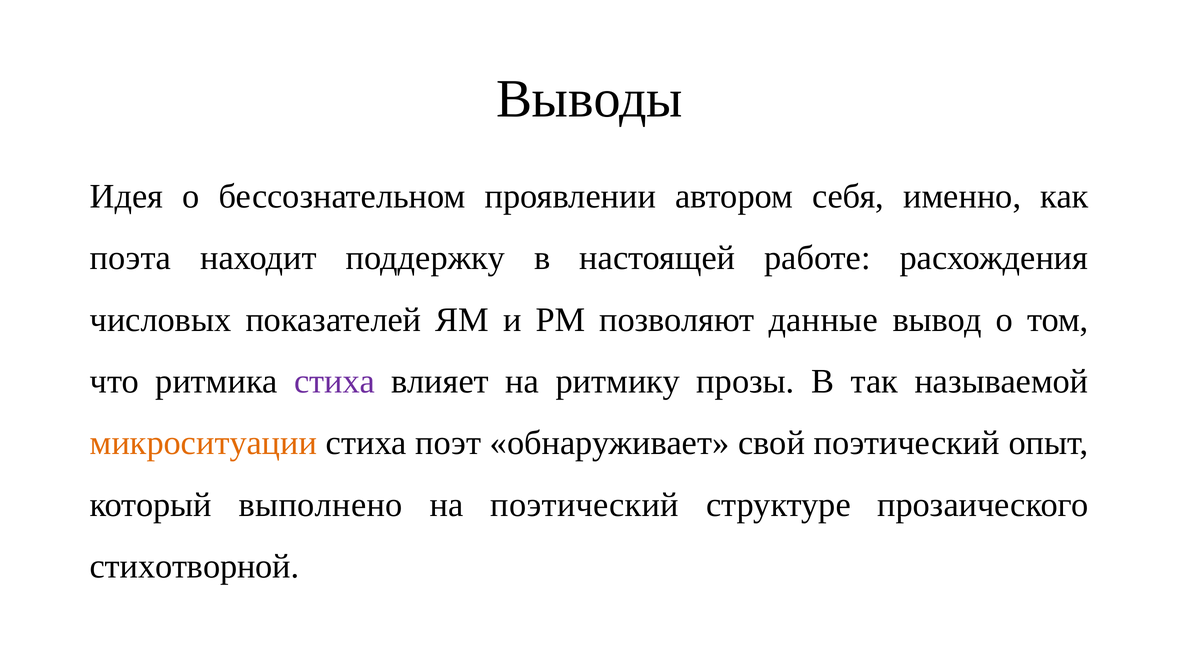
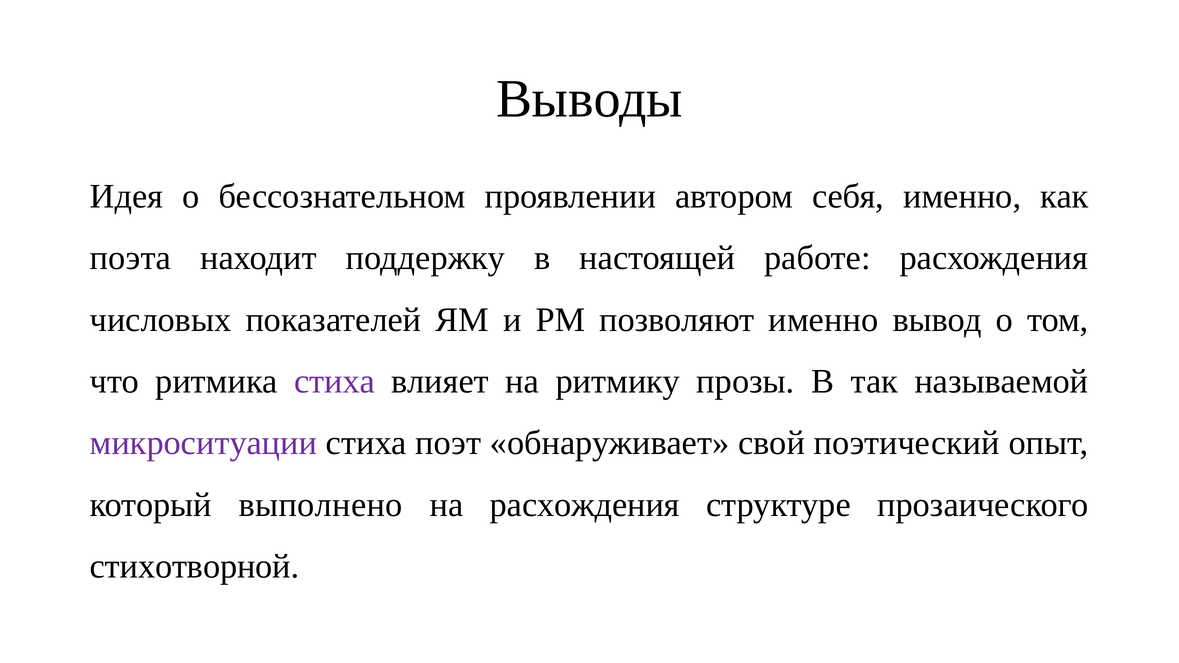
позволяют данные: данные -> именно (823, 320)
микроситуации colour: orange -> purple (203, 443)
на поэтический: поэтический -> расхождения (585, 505)
